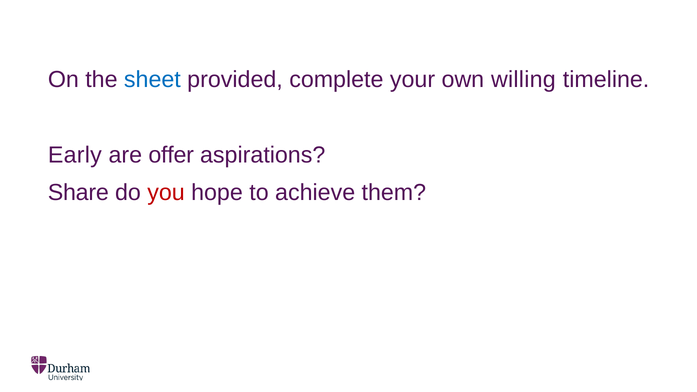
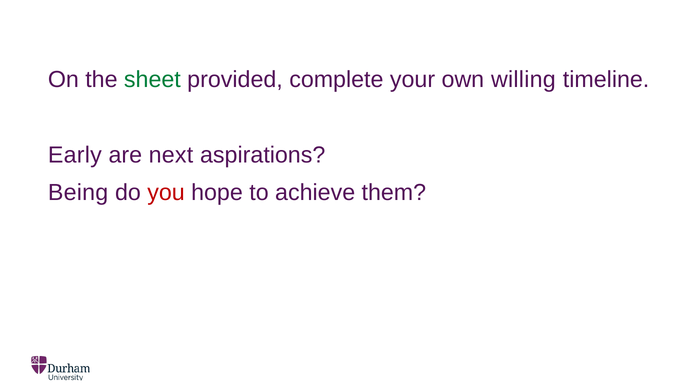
sheet colour: blue -> green (152, 80)
offer: offer -> next (171, 155)
Share: Share -> Being (78, 193)
